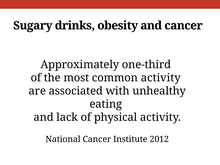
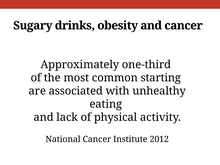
common activity: activity -> starting (161, 78)
